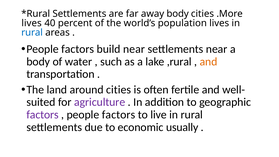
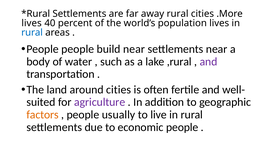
away body: body -> rural (178, 14)
factors: factors -> people (78, 49)
and colour: orange -> purple (208, 62)
factors colour: purple -> orange (43, 115)
factors: factors -> usually (119, 115)
economic usually: usually -> people (182, 127)
